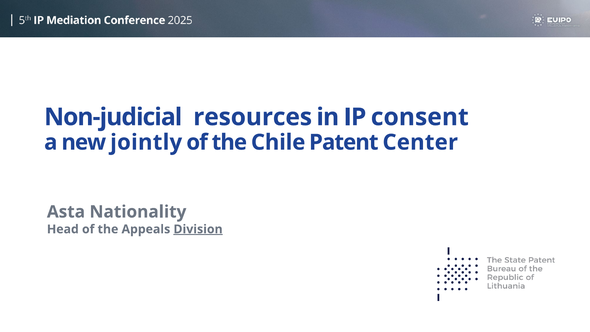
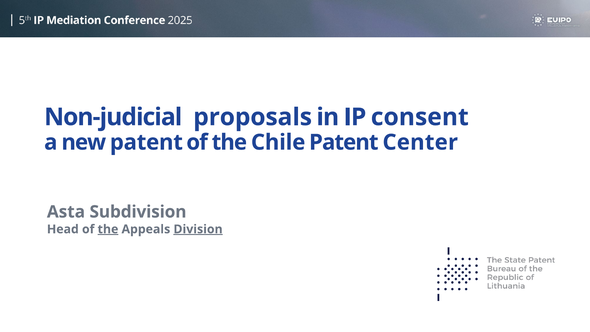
resources: resources -> proposals (253, 117)
new jointly: jointly -> patent (146, 142)
Nationality: Nationality -> Subdivision (138, 212)
the underline: none -> present (108, 229)
